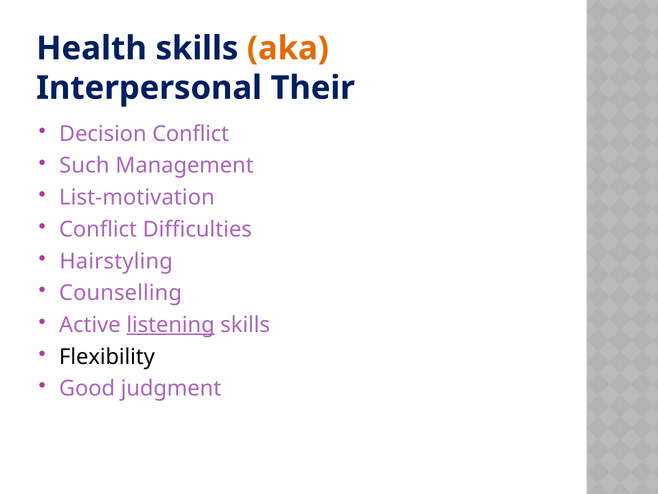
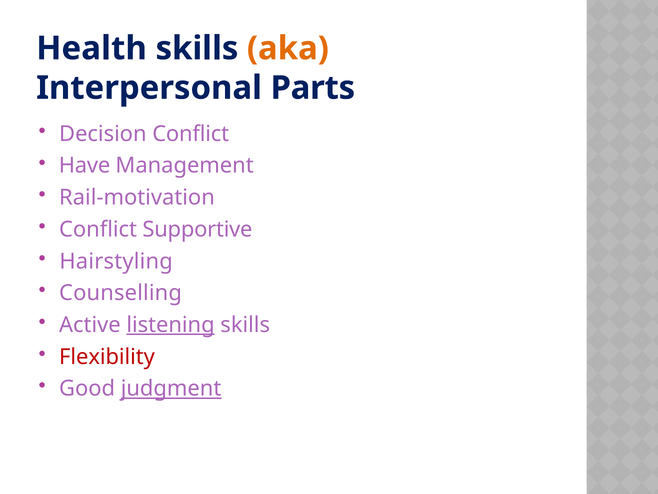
Their: Their -> Parts (313, 88)
Such: Such -> Have (85, 166)
List-motivation: List-motivation -> Rail-motivation (137, 197)
Difficulties: Difficulties -> Supportive (197, 229)
Flexibility colour: black -> red (107, 356)
judgment underline: none -> present (171, 388)
